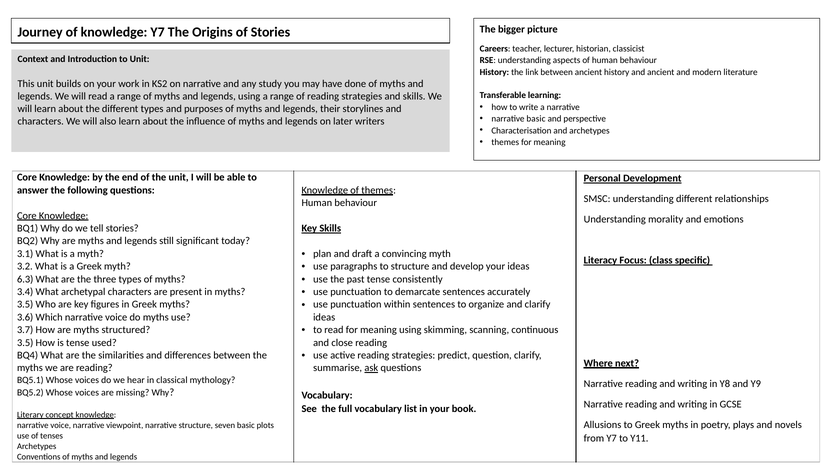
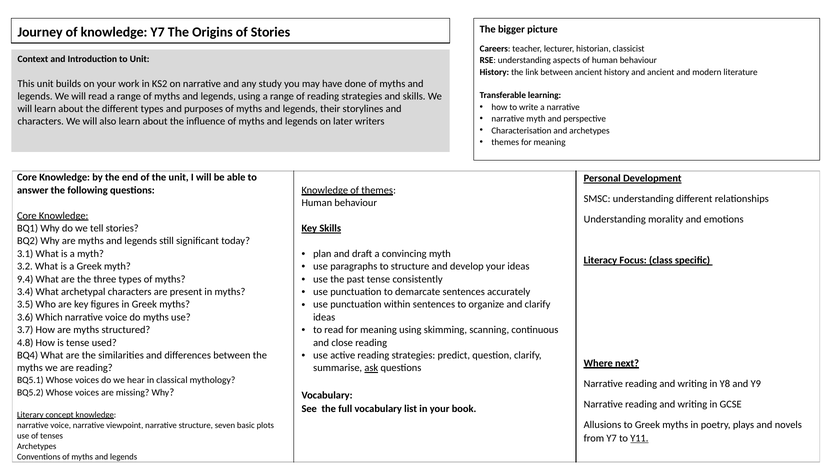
narrative basic: basic -> myth (536, 119)
6.3: 6.3 -> 9.4 (25, 279)
3.5: 3.5 -> 4.8 (25, 342)
Y11 underline: none -> present (639, 438)
